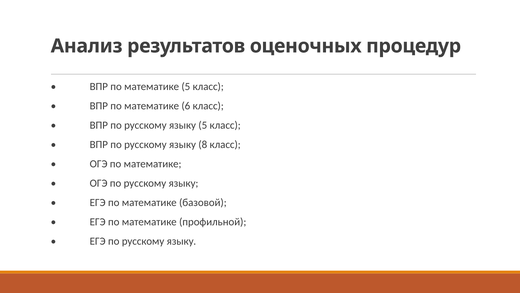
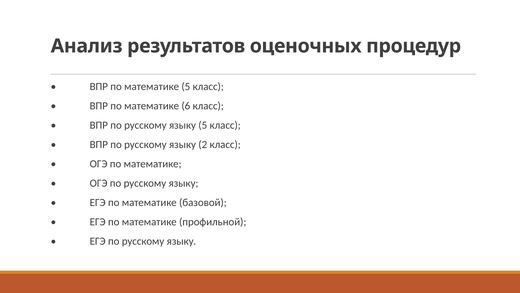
8: 8 -> 2 (203, 144)
